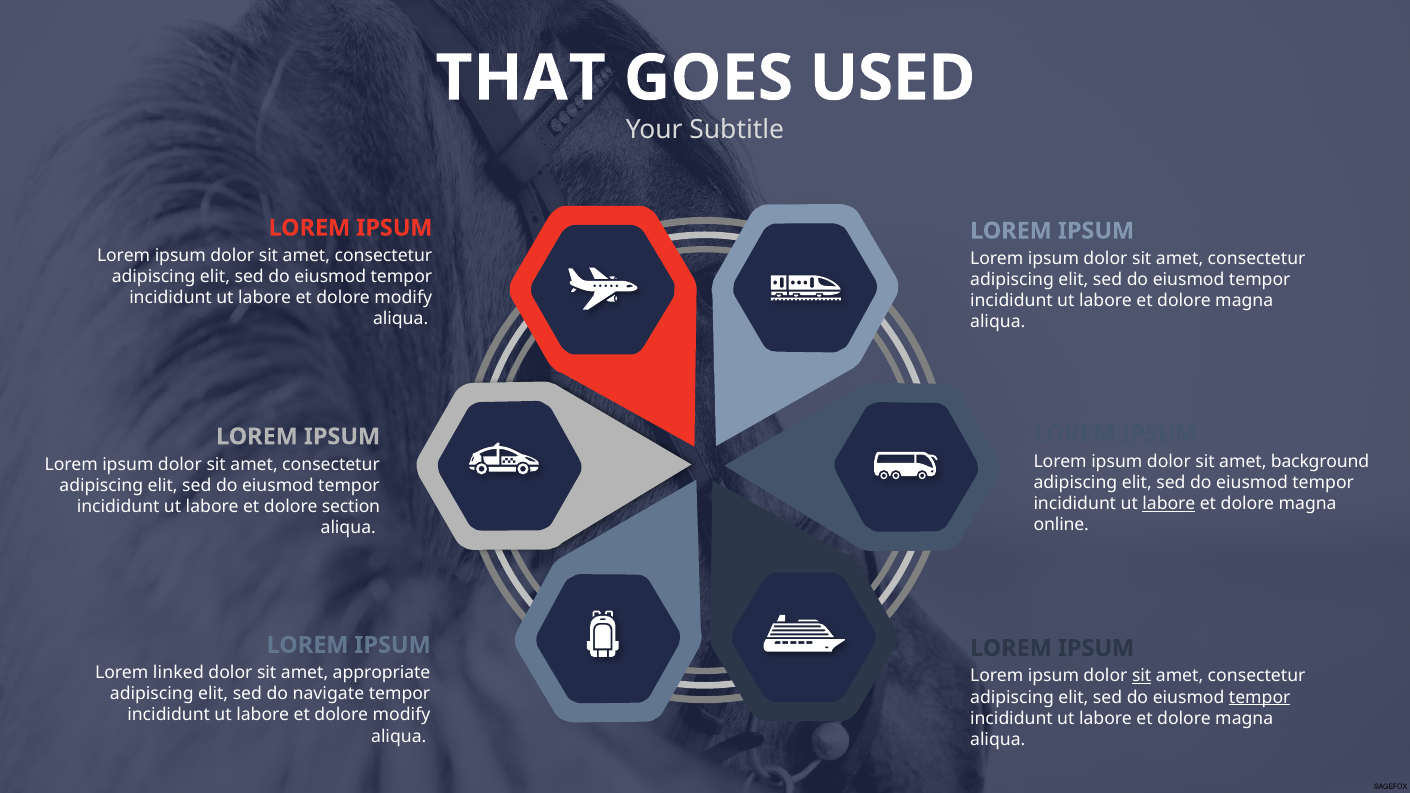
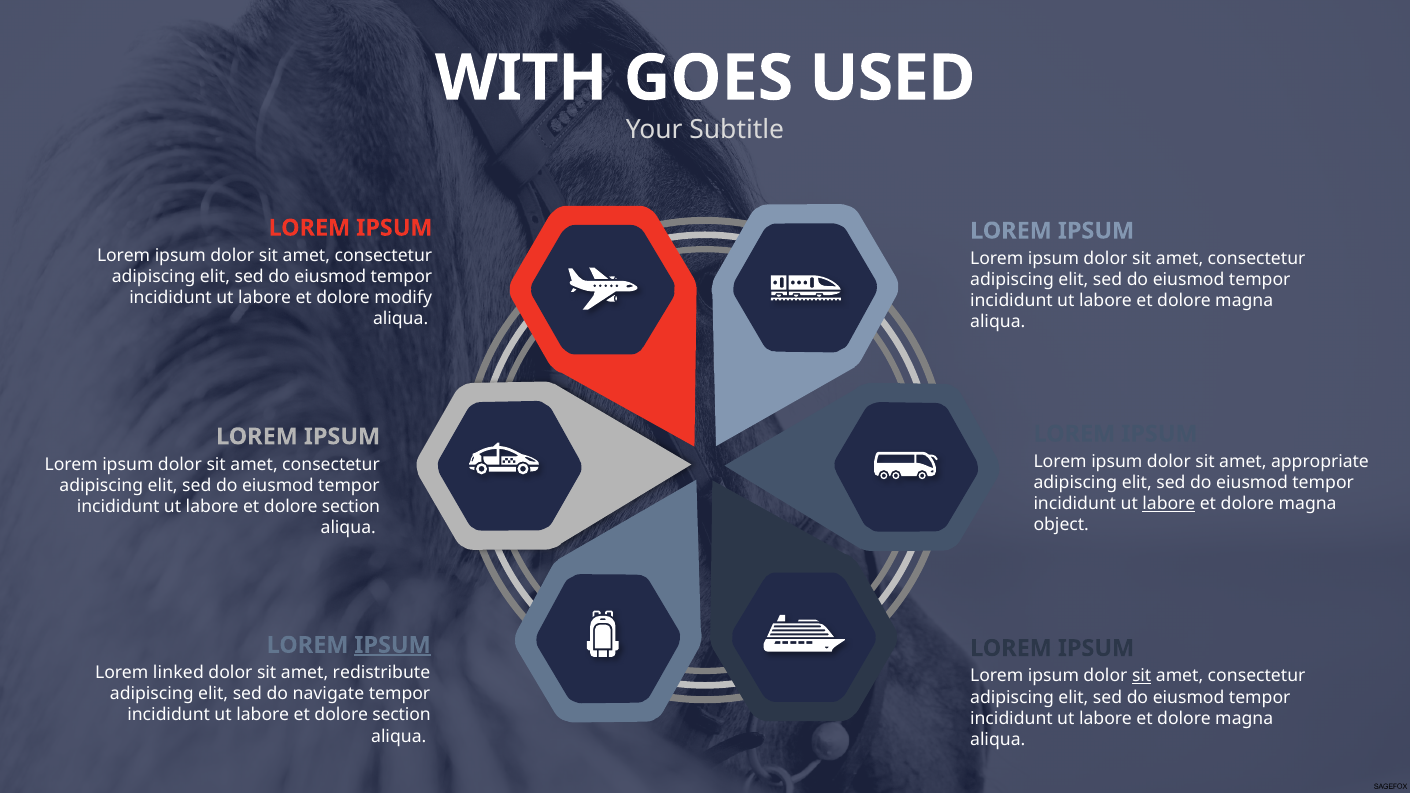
THAT: THAT -> WITH (521, 78)
background: background -> appropriate (1320, 462)
online: online -> object (1061, 525)
IPSUM underline: none -> present (393, 645)
appropriate: appropriate -> redistribute (382, 673)
tempor underline: present -> none (1260, 697)
modify: modify -> section (402, 715)
